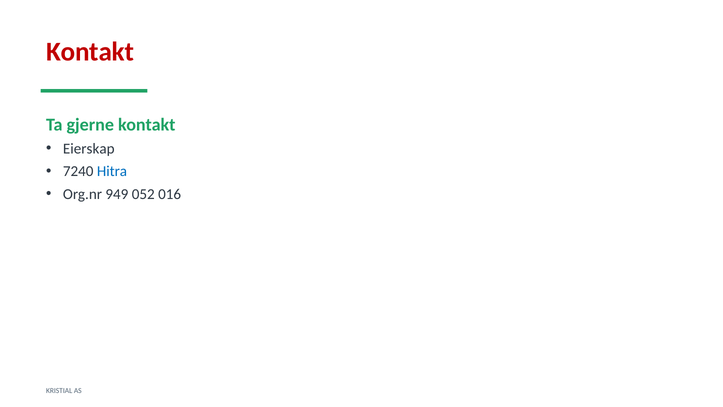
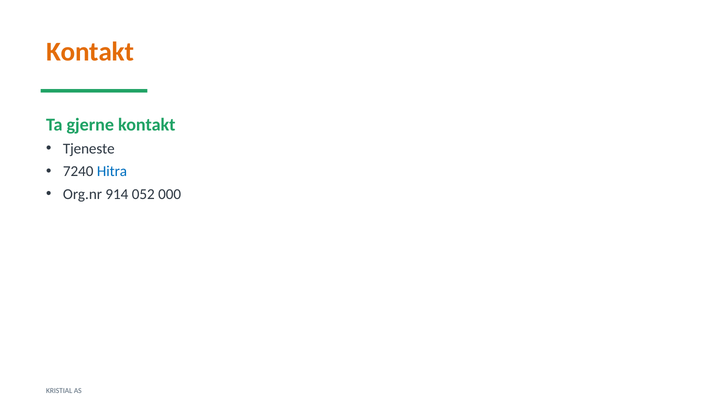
Kontakt colour: red -> orange (90, 52)
Eierskap: Eierskap -> Tjeneste (89, 149)
949: 949 -> 914 (117, 194)
016: 016 -> 000 (170, 194)
